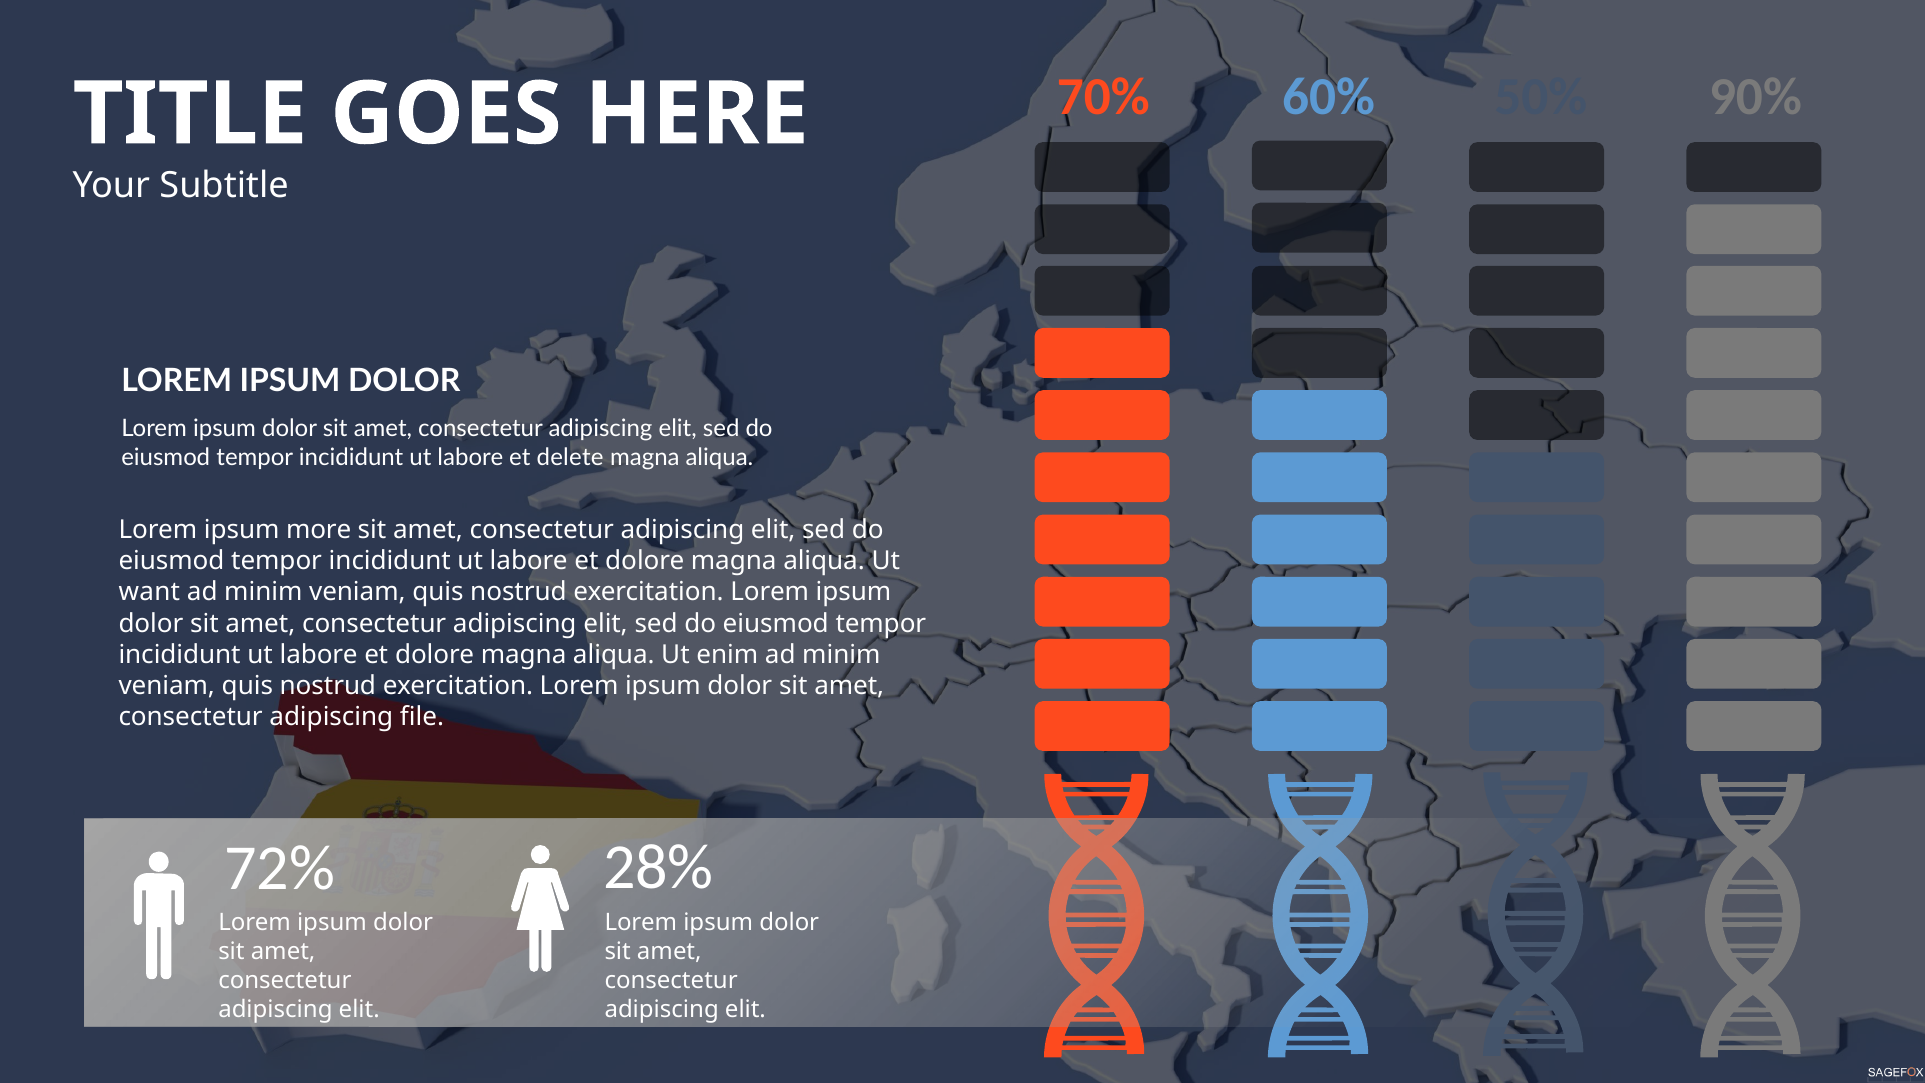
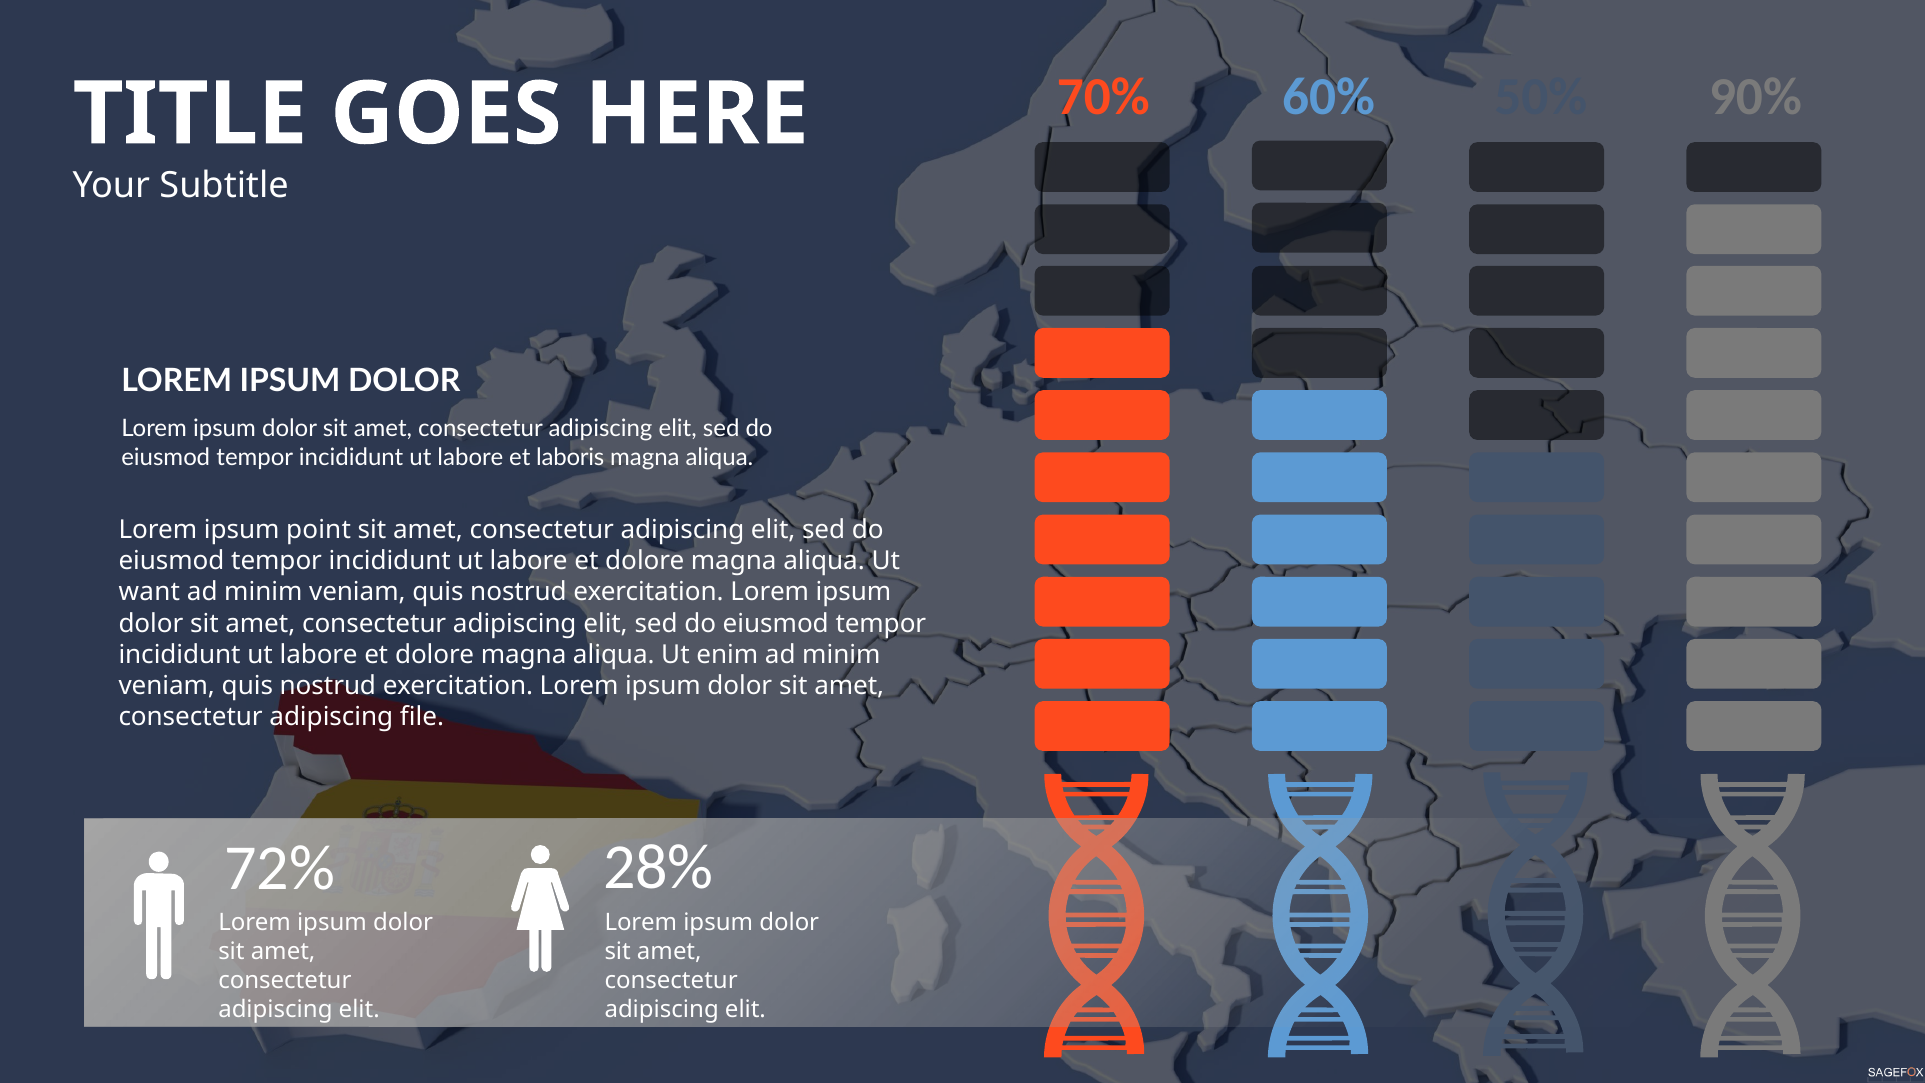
delete: delete -> laboris (570, 457)
more: more -> point (319, 529)
